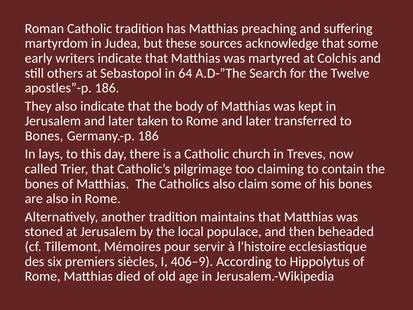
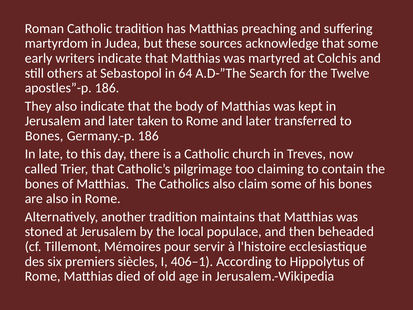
lays: lays -> late (51, 154)
406–9: 406–9 -> 406–1 (192, 261)
